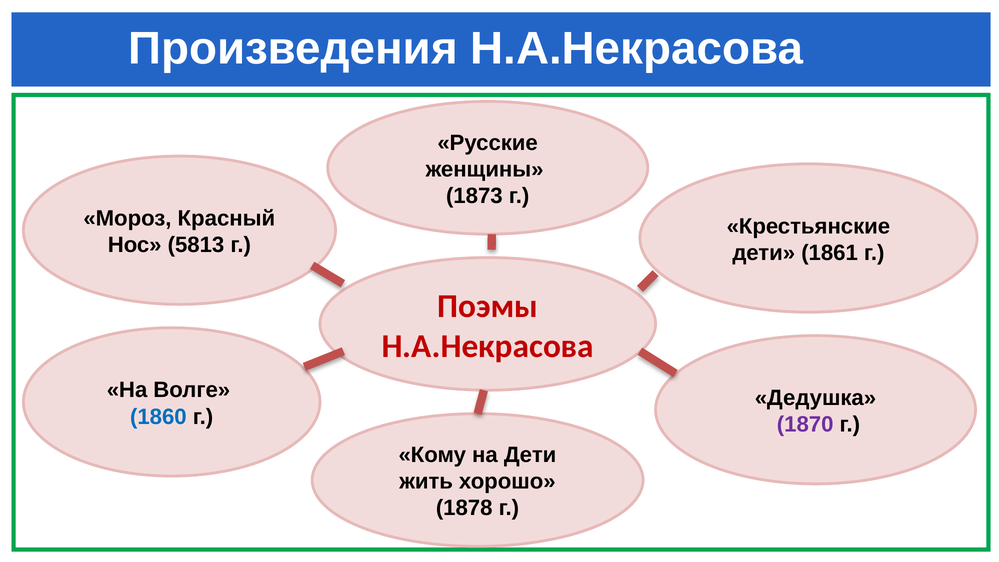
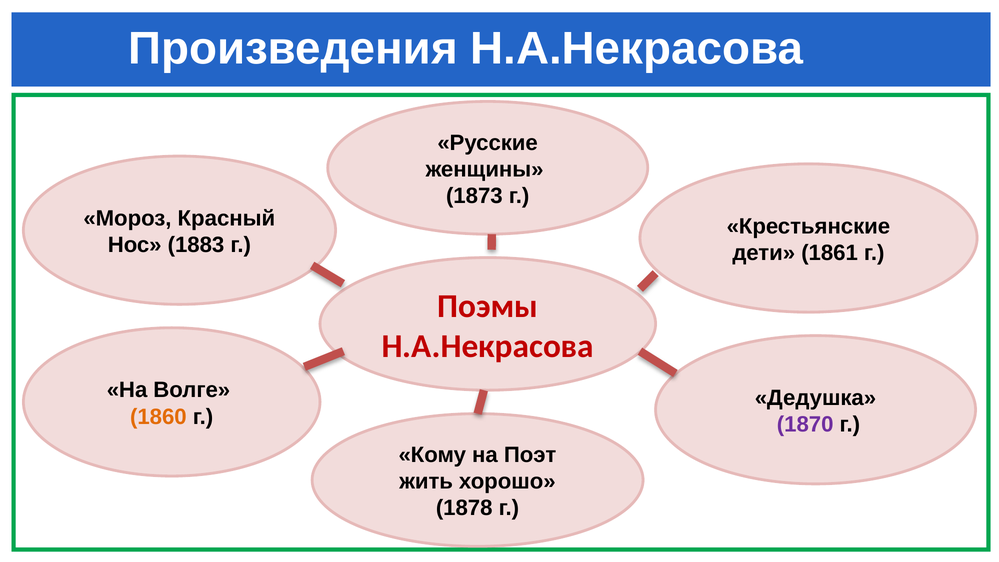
5813: 5813 -> 1883 (196, 245)
1860 colour: blue -> orange (158, 417)
на Дети: Дети -> Поэт (530, 455)
